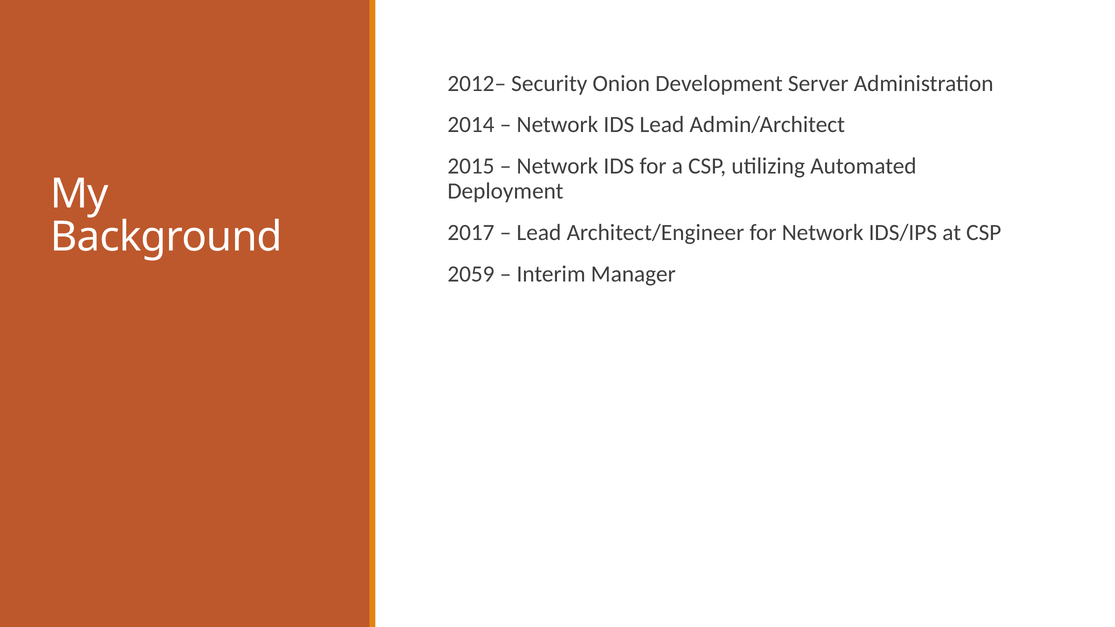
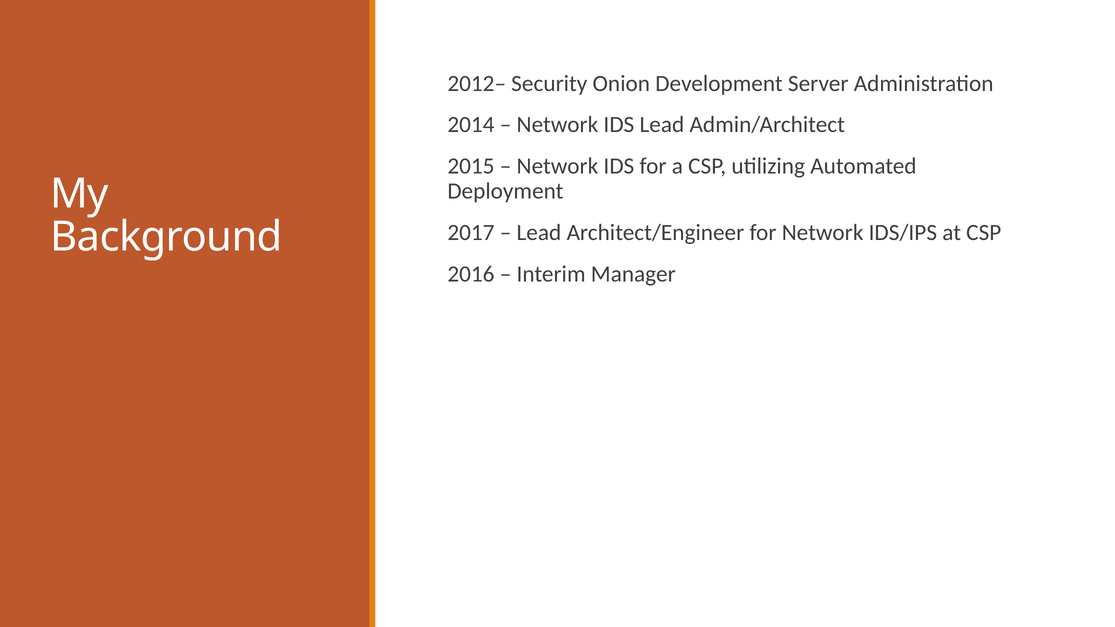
2059: 2059 -> 2016 (471, 274)
